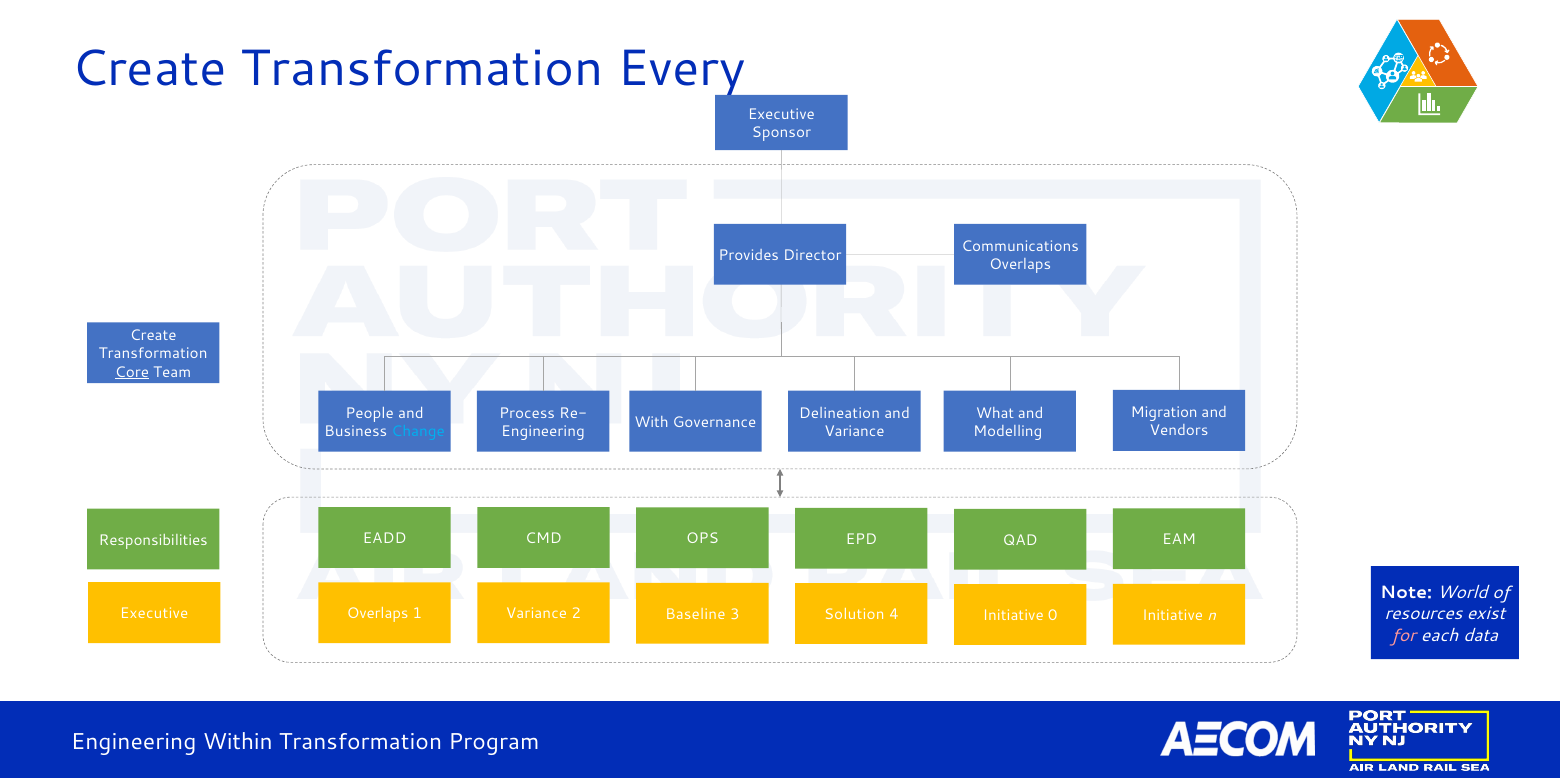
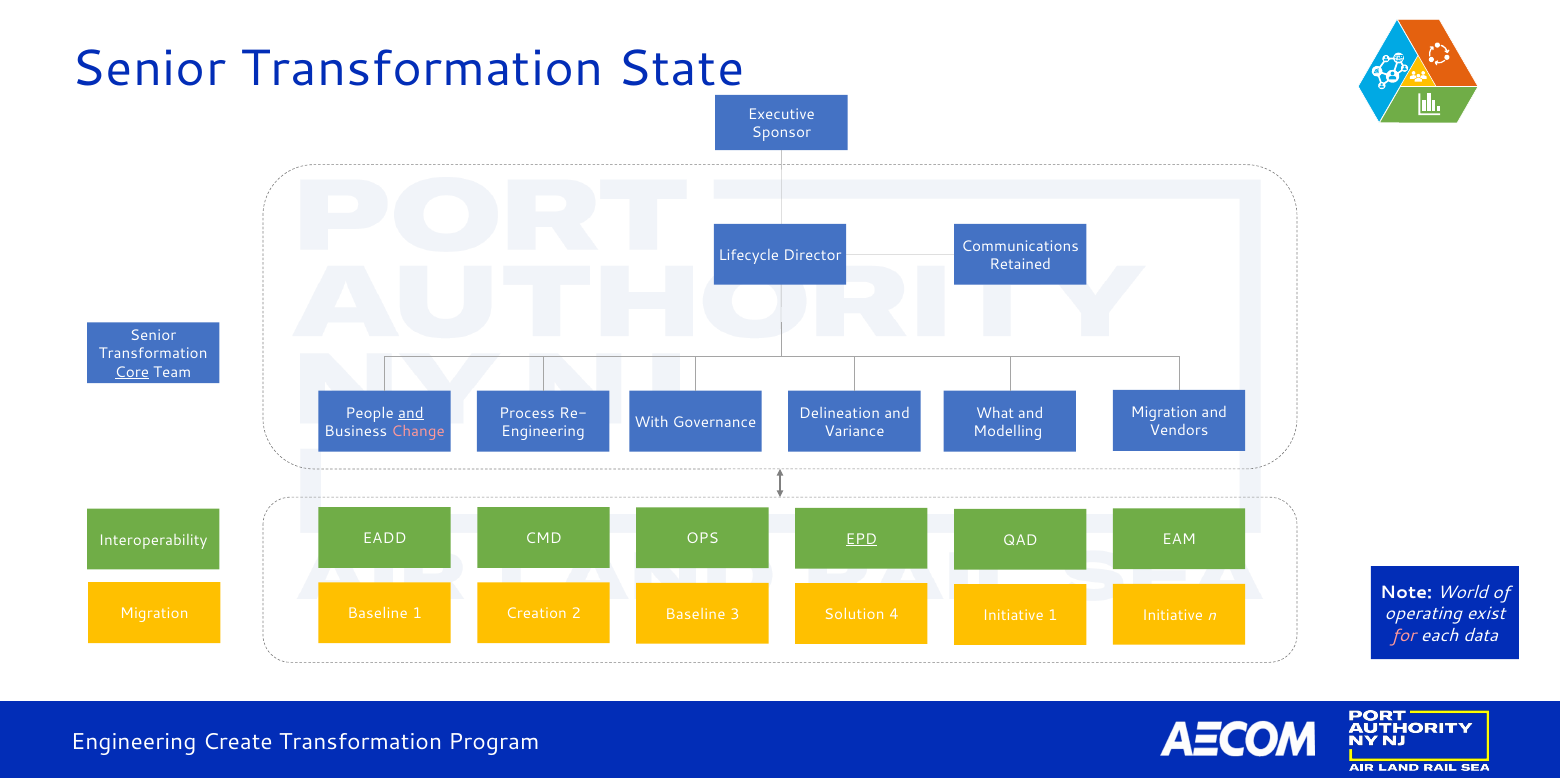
Create: Create -> Senior (149, 69)
Every: Every -> State (681, 69)
Provides: Provides -> Lifecycle (749, 255)
Overlaps: Overlaps -> Retained (1020, 265)
Create: Create -> Senior (153, 335)
and underline: none -> present (411, 413)
Change colour: light blue -> pink (418, 431)
Responsibilities: Responsibilities -> Interoperability (153, 540)
EPD underline: none -> present (861, 539)
resources: resources -> operating (1423, 614)
Executive: Executive -> Migration (154, 614)
Overlaps: Overlaps -> Baseline (378, 614)
1 Variance: Variance -> Creation (537, 614)
Initiative 0: 0 -> 1 (1053, 616)
Within: Within -> Create (238, 742)
